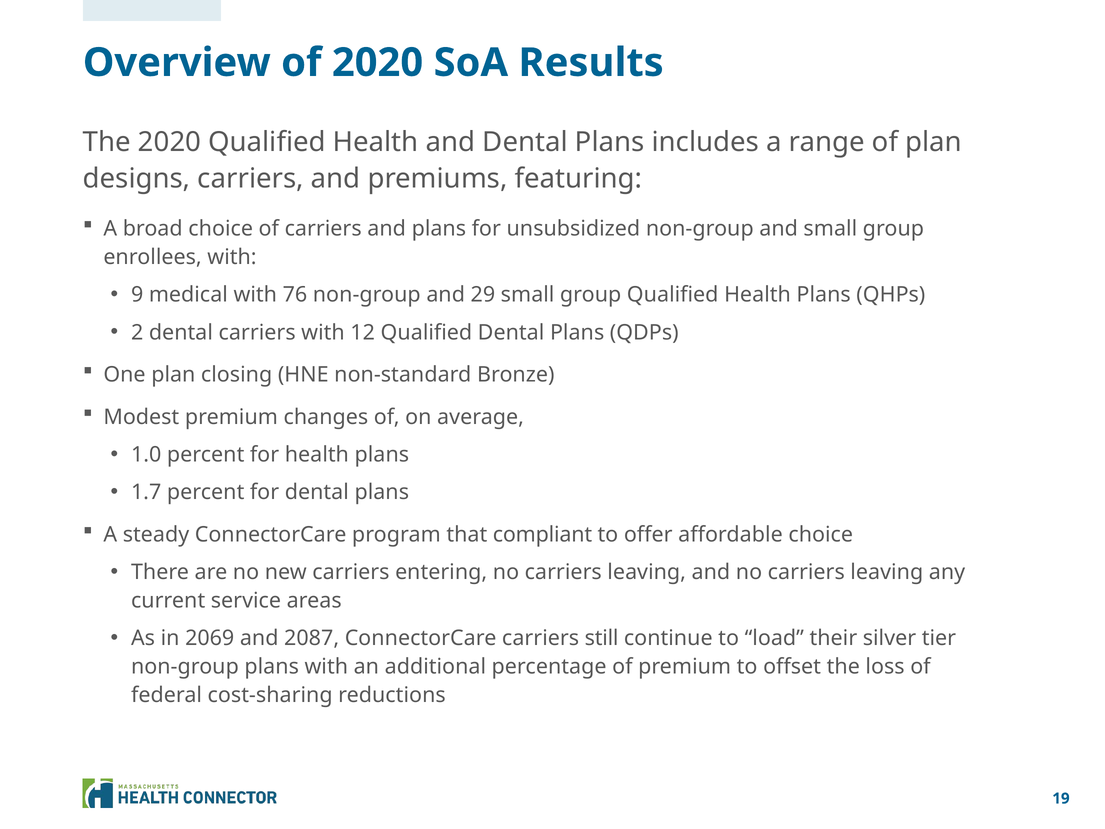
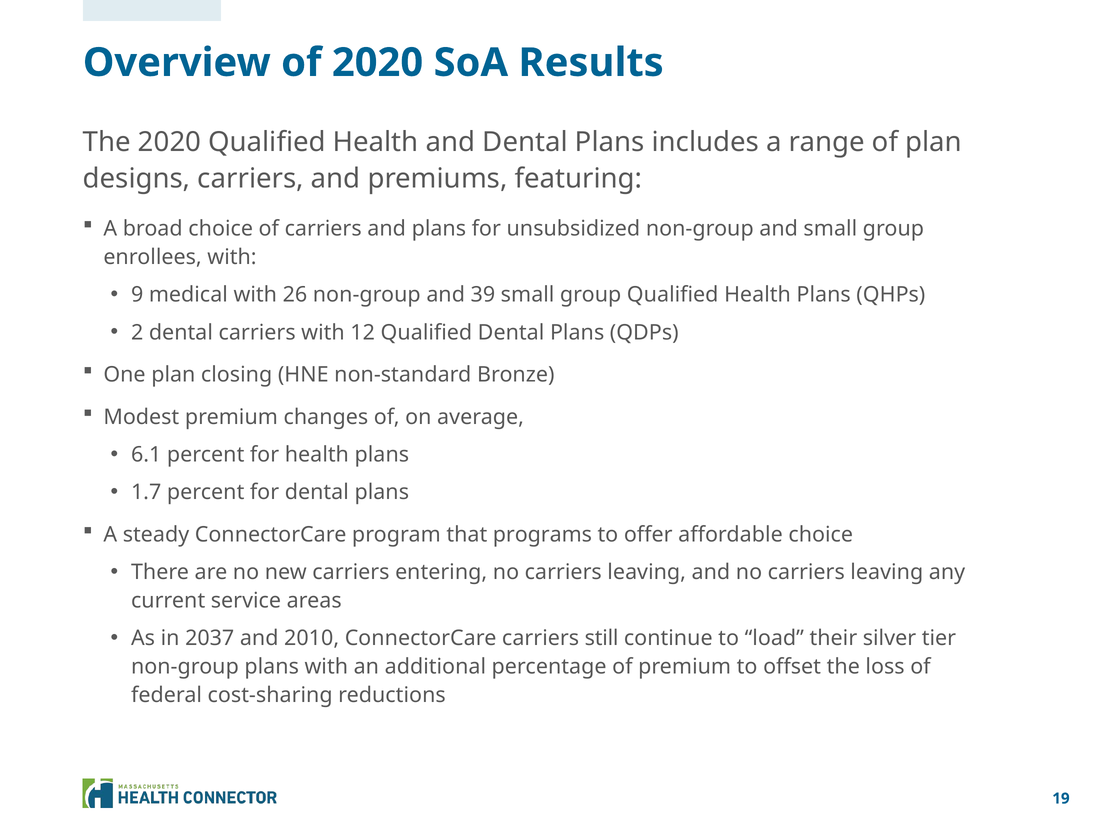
76: 76 -> 26 (295, 295)
29: 29 -> 39 (483, 295)
1.0: 1.0 -> 6.1 (146, 454)
compliant: compliant -> programs (542, 534)
2069: 2069 -> 2037 (210, 638)
2087: 2087 -> 2010 (312, 638)
